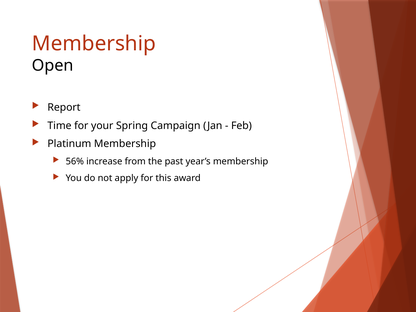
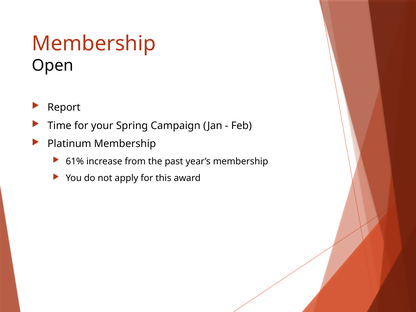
56%: 56% -> 61% (75, 161)
